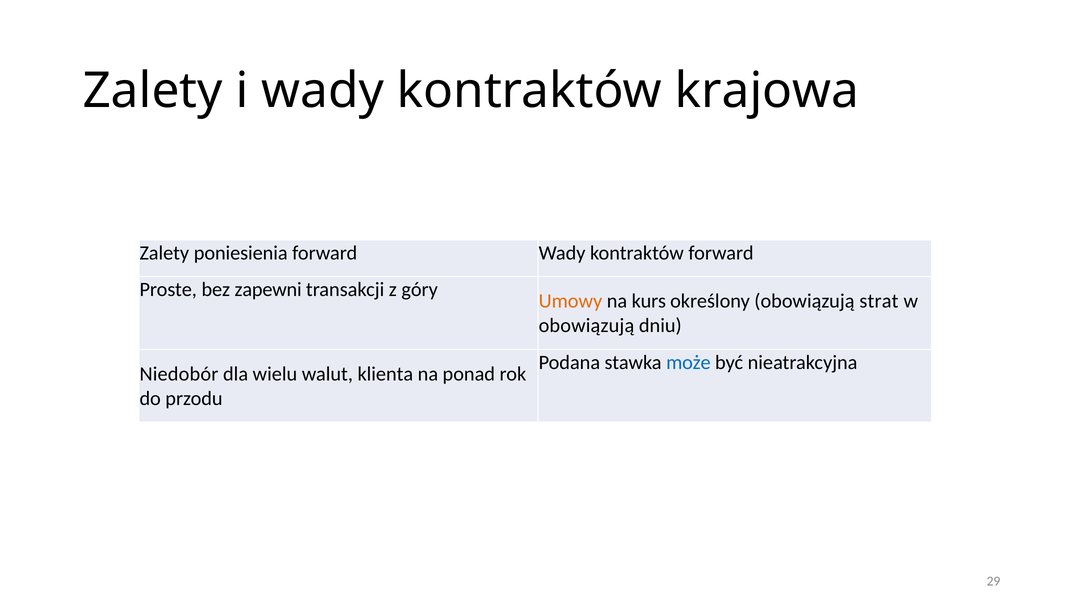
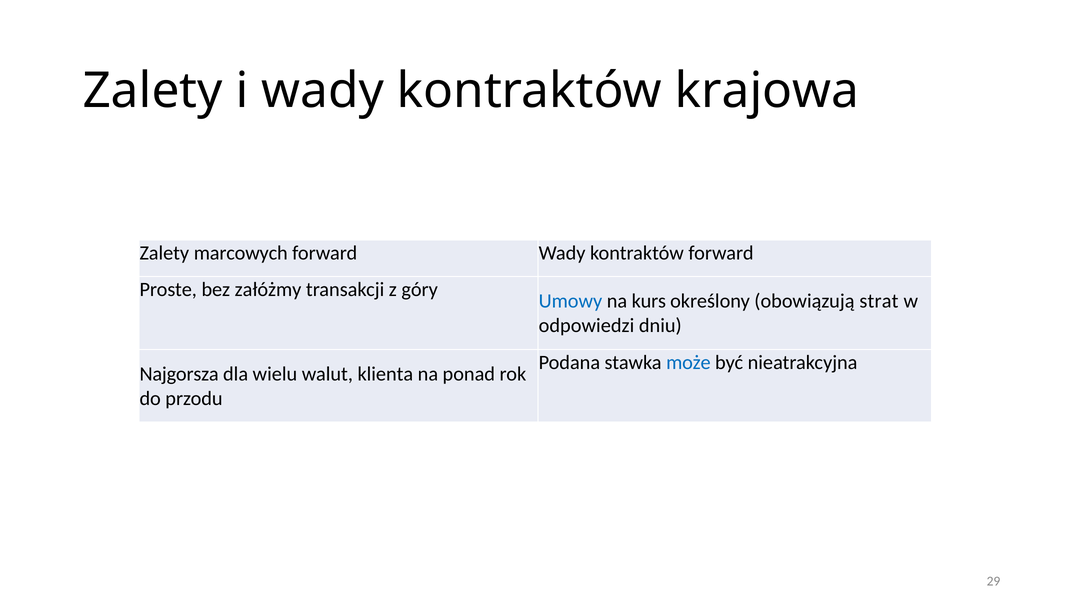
poniesienia: poniesienia -> marcowych (241, 253)
zapewni: zapewni -> załóżmy (268, 290)
Umowy colour: orange -> blue (570, 301)
obowiązują: obowiązują -> odpowiedzi (586, 326)
Niedobór: Niedobór -> Najgorsza (179, 374)
